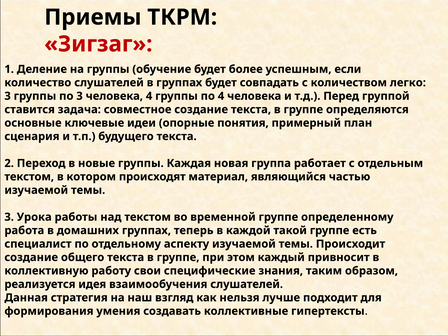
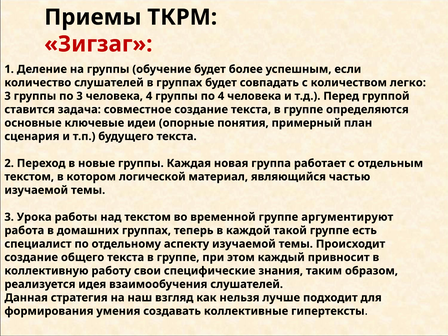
происходят: происходят -> логической (152, 177)
определенному: определенному -> аргументируют (347, 217)
